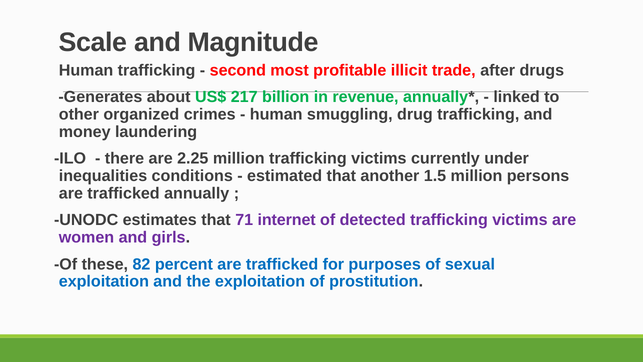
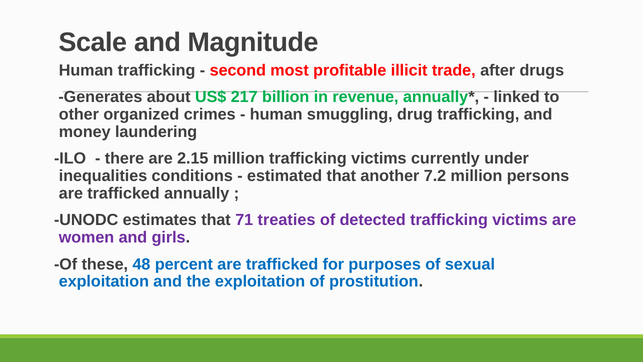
2.25: 2.25 -> 2.15 (193, 158)
1.5: 1.5 -> 7.2 (435, 176)
internet: internet -> treaties (287, 220)
82: 82 -> 48 (141, 264)
